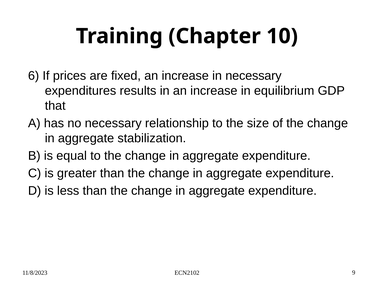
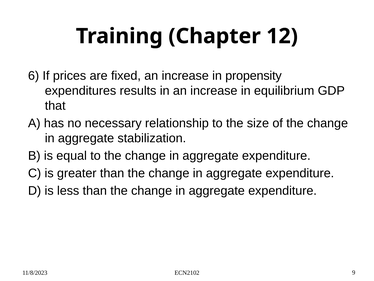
10: 10 -> 12 (282, 36)
in necessary: necessary -> propensity (254, 76)
